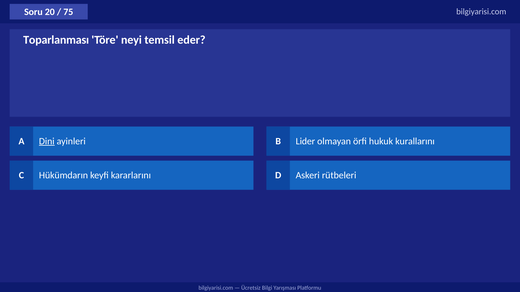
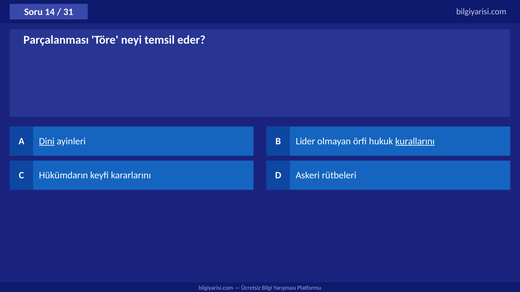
20: 20 -> 14 (50, 12)
75: 75 -> 31 (68, 12)
Toparlanması: Toparlanması -> Parçalanması (56, 40)
kurallarını underline: none -> present (415, 142)
